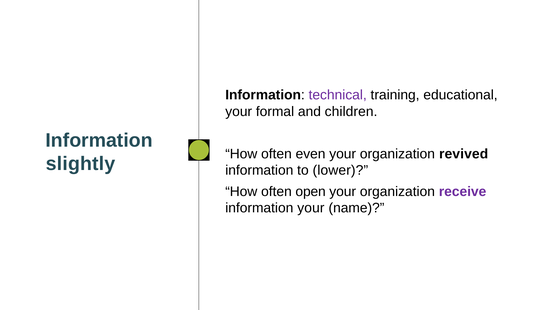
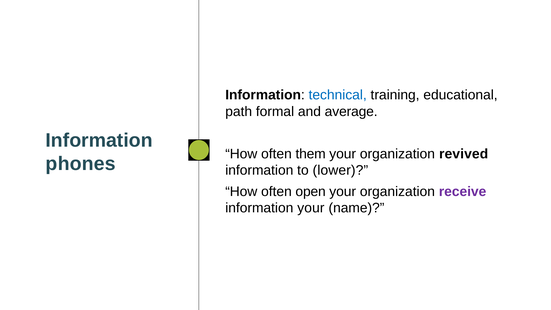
technical colour: purple -> blue (338, 95)
your: your -> path (239, 112)
children: children -> average (351, 112)
even: even -> them (311, 154)
slightly: slightly -> phones (81, 164)
